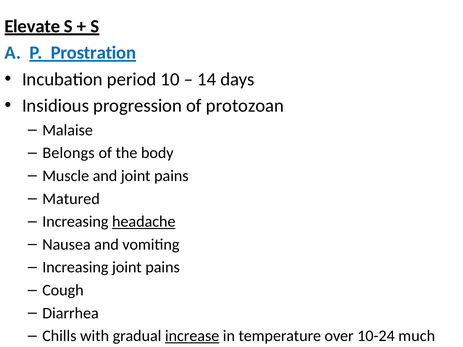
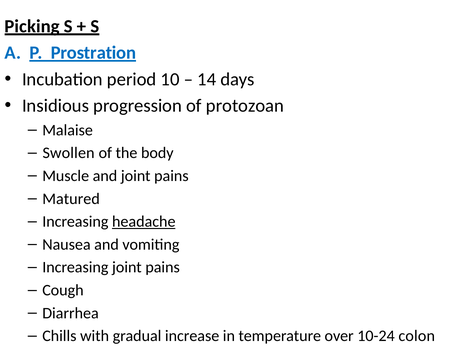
Elevate: Elevate -> Picking (32, 26)
Belongs: Belongs -> Swollen (69, 153)
increase underline: present -> none (192, 336)
much: much -> colon (417, 336)
